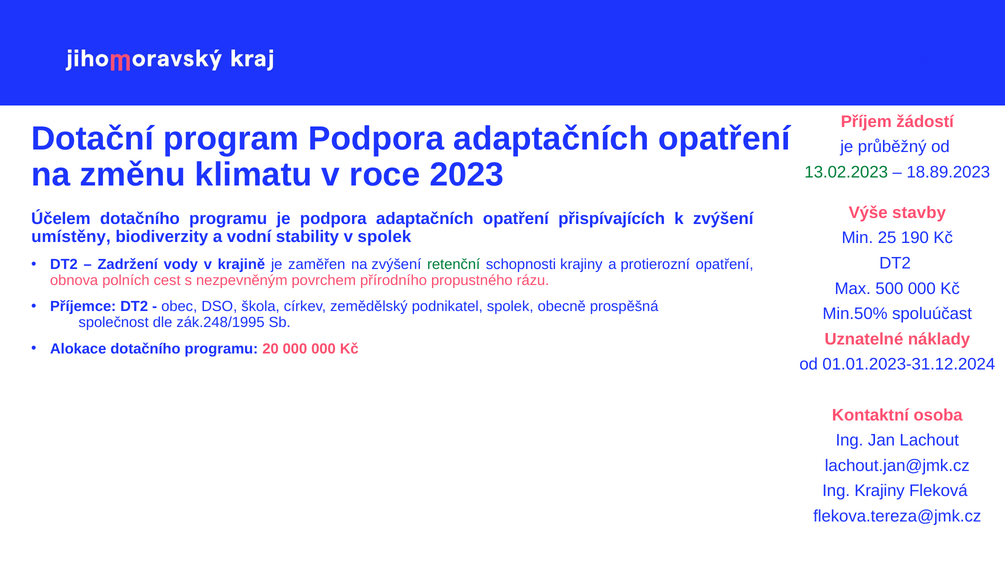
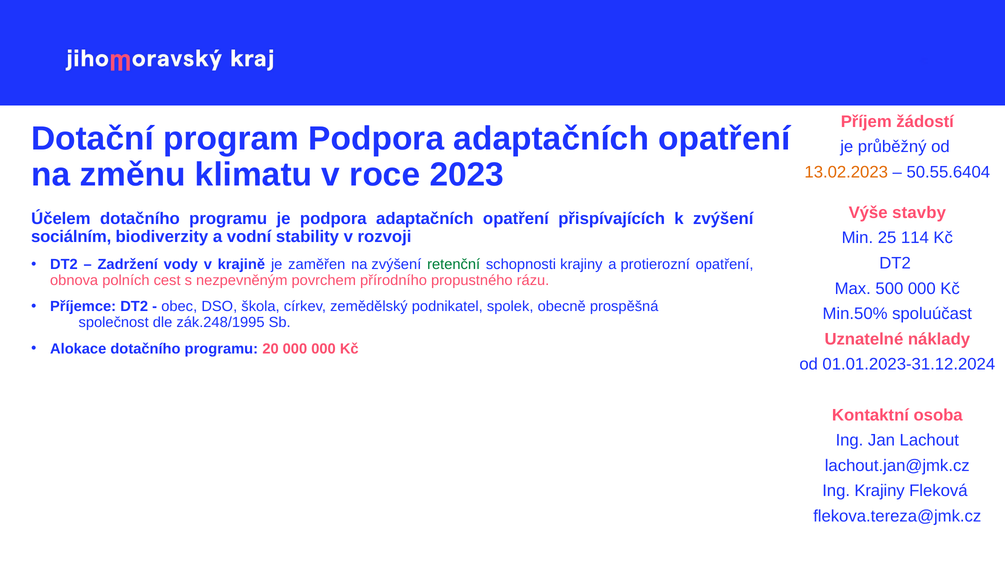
13.02.2023 colour: green -> orange (846, 172)
18.89.2023: 18.89.2023 -> 50.55.6404 (948, 172)
umístěny: umístěny -> sociálním (71, 237)
v spolek: spolek -> rozvoji (384, 237)
190: 190 -> 114 (915, 238)
